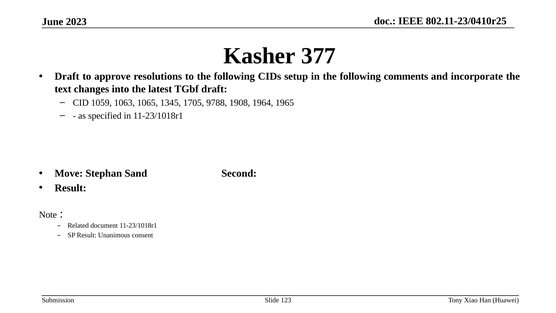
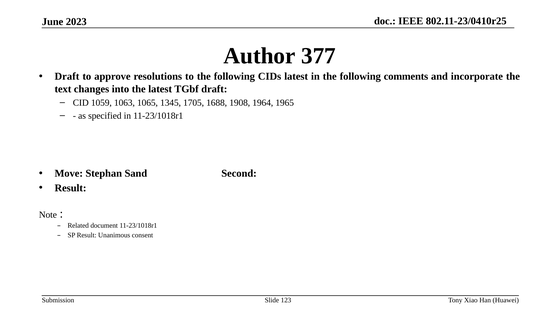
Kasher: Kasher -> Author (259, 56)
CIDs setup: setup -> latest (296, 76)
9788: 9788 -> 1688 (217, 103)
